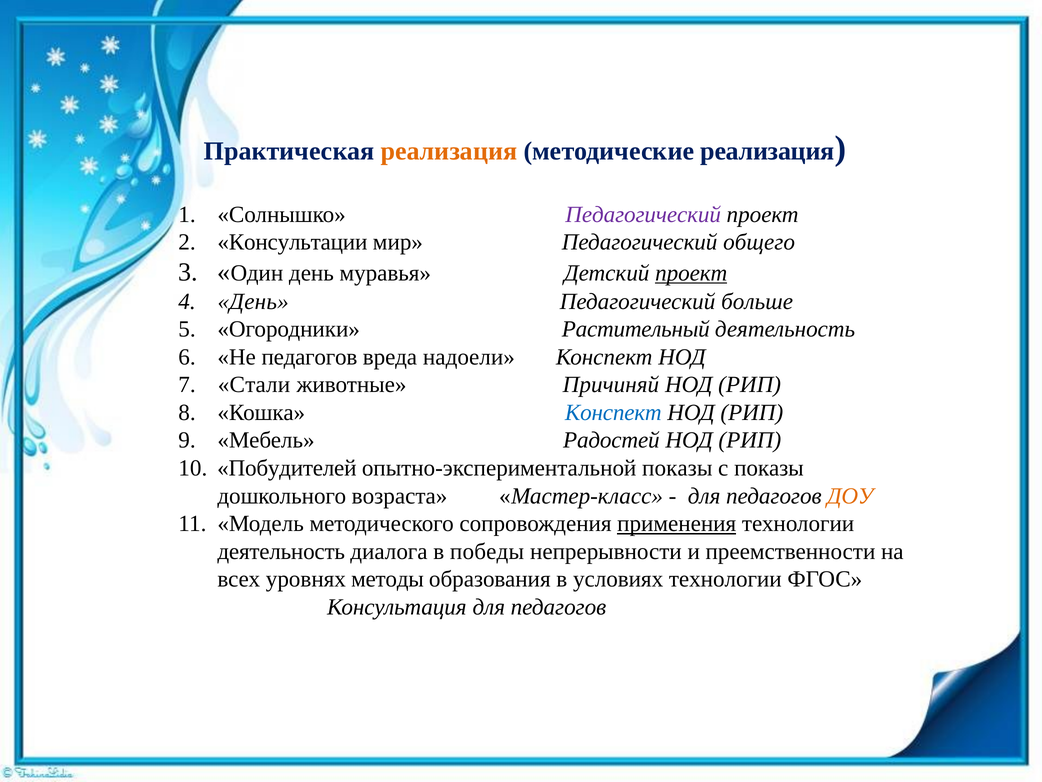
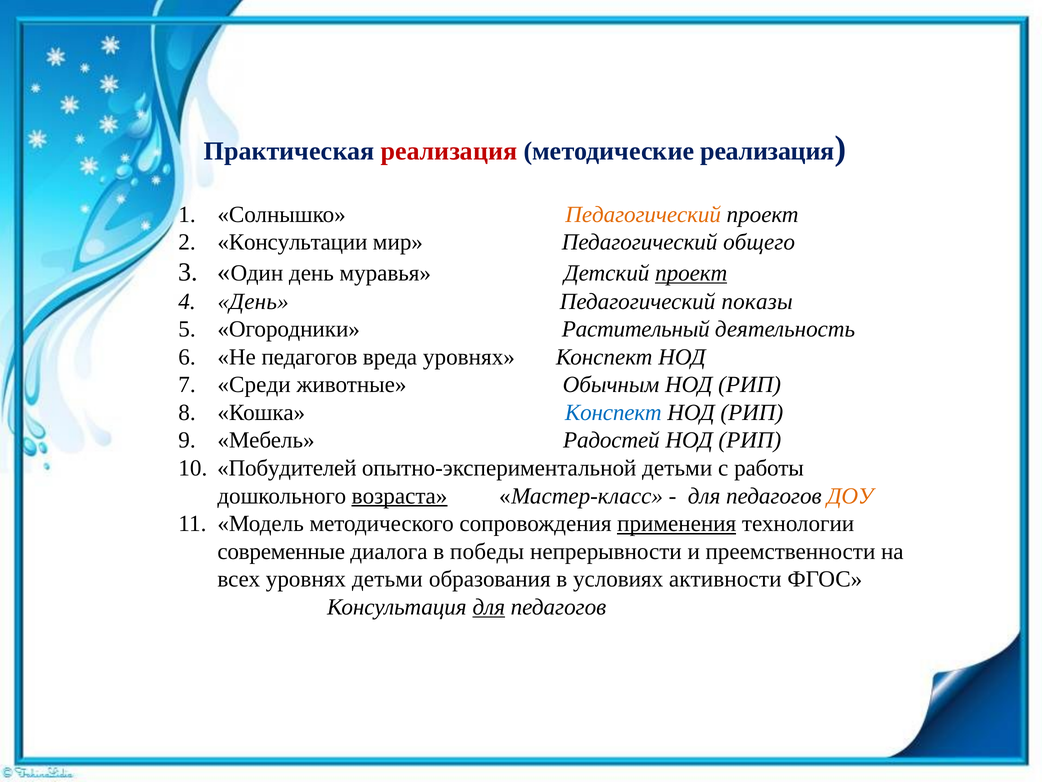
реализация colour: orange -> red (449, 151)
Педагогический colour: purple -> orange (643, 214)
больше: больше -> показы (757, 301)
вреда надоели: надоели -> уровнях (469, 357)
Стали: Стали -> Среди (254, 385)
Причиняй: Причиняй -> Обычным (611, 385)
опытно-экспериментальной показы: показы -> детьми (677, 468)
с показы: показы -> работы (769, 468)
возраста underline: none -> present (400, 496)
деятельность: деятельность -> современные (281, 551)
уровнях методы: методы -> детьми (387, 579)
условиях технологии: технологии -> активности (725, 579)
для underline: none -> present (489, 607)
